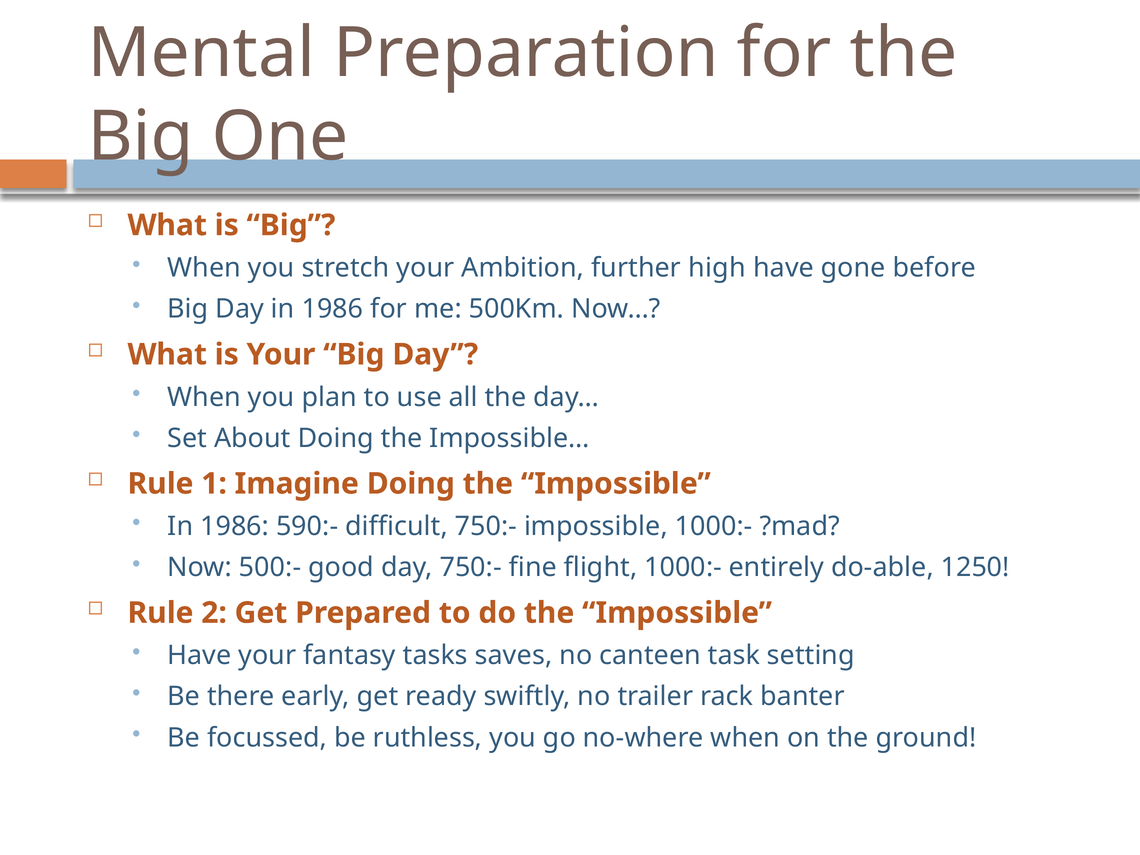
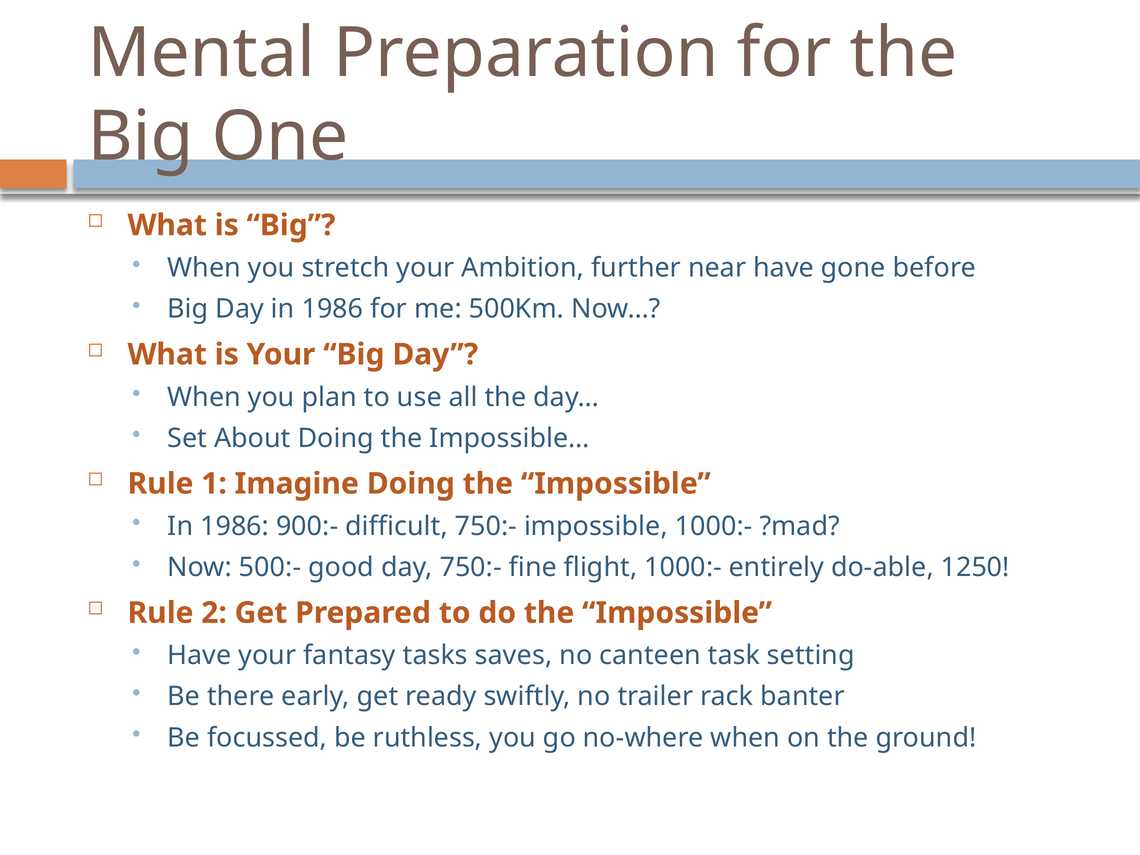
high: high -> near (717, 268)
590:-: 590:- -> 900:- (307, 526)
